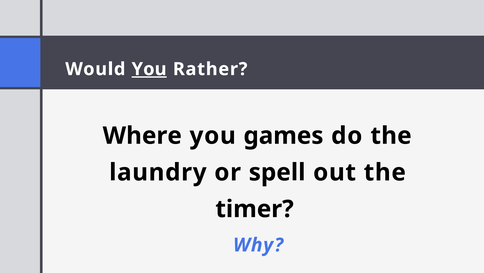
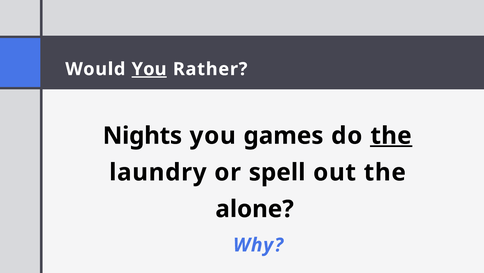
Where: Where -> Nights (142, 135)
the underline: none -> present (391, 135)
timer: timer -> alone (255, 209)
